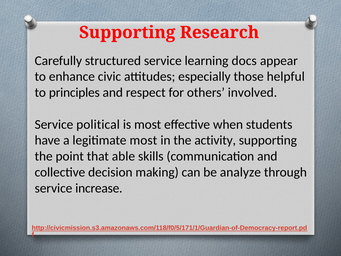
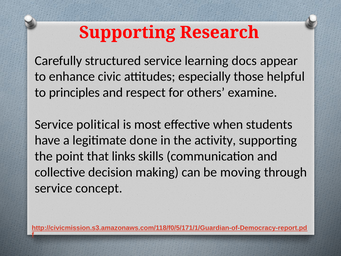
involved: involved -> examine (252, 92)
legitimate most: most -> done (143, 140)
able: able -> links (124, 156)
analyze: analyze -> moving (240, 172)
increase: increase -> concept (99, 188)
